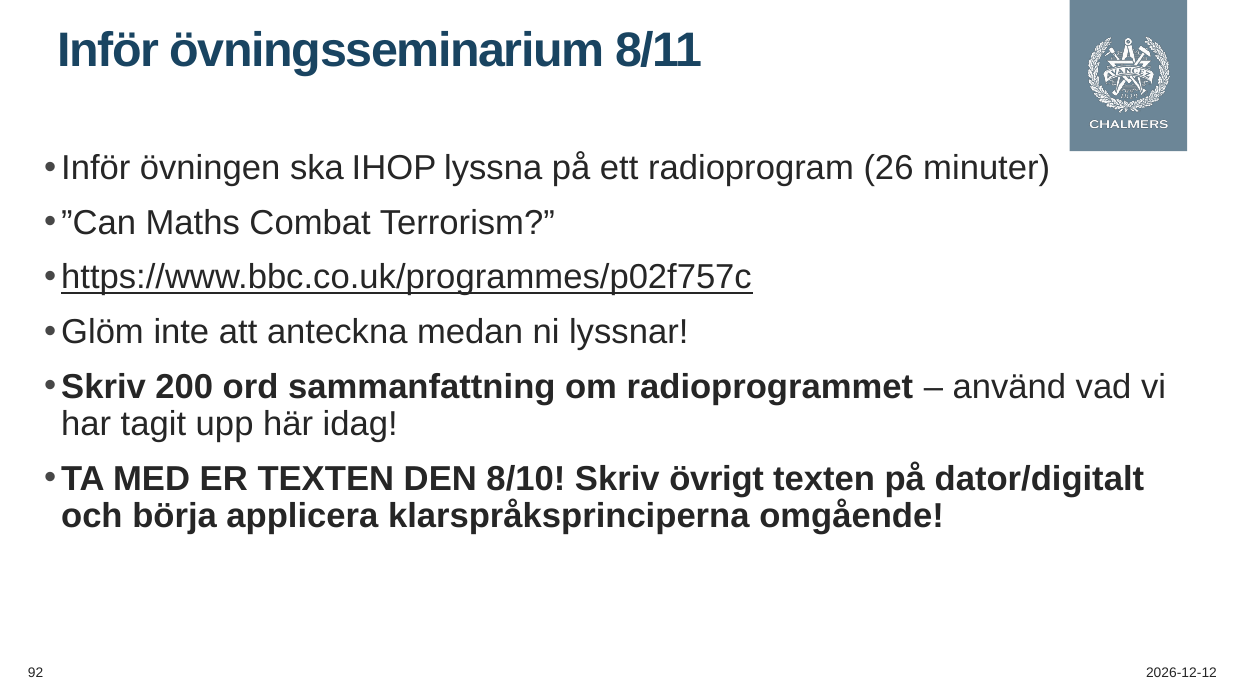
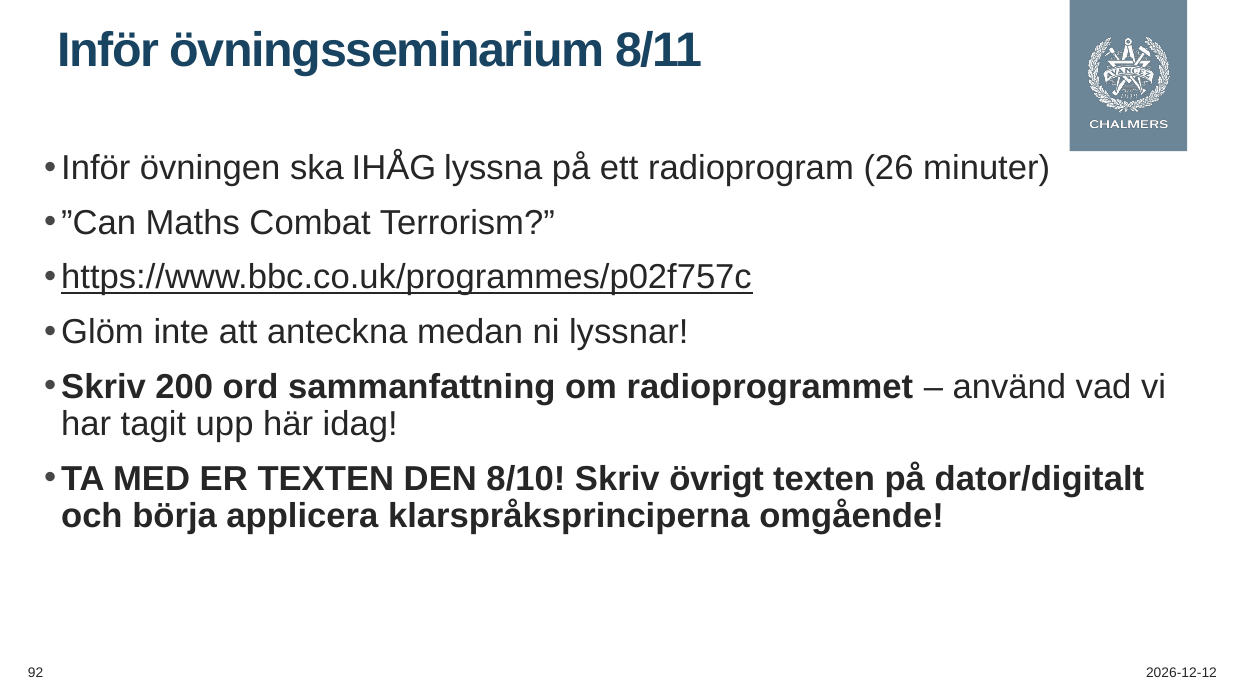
IHOP: IHOP -> IHÅG (394, 168)
